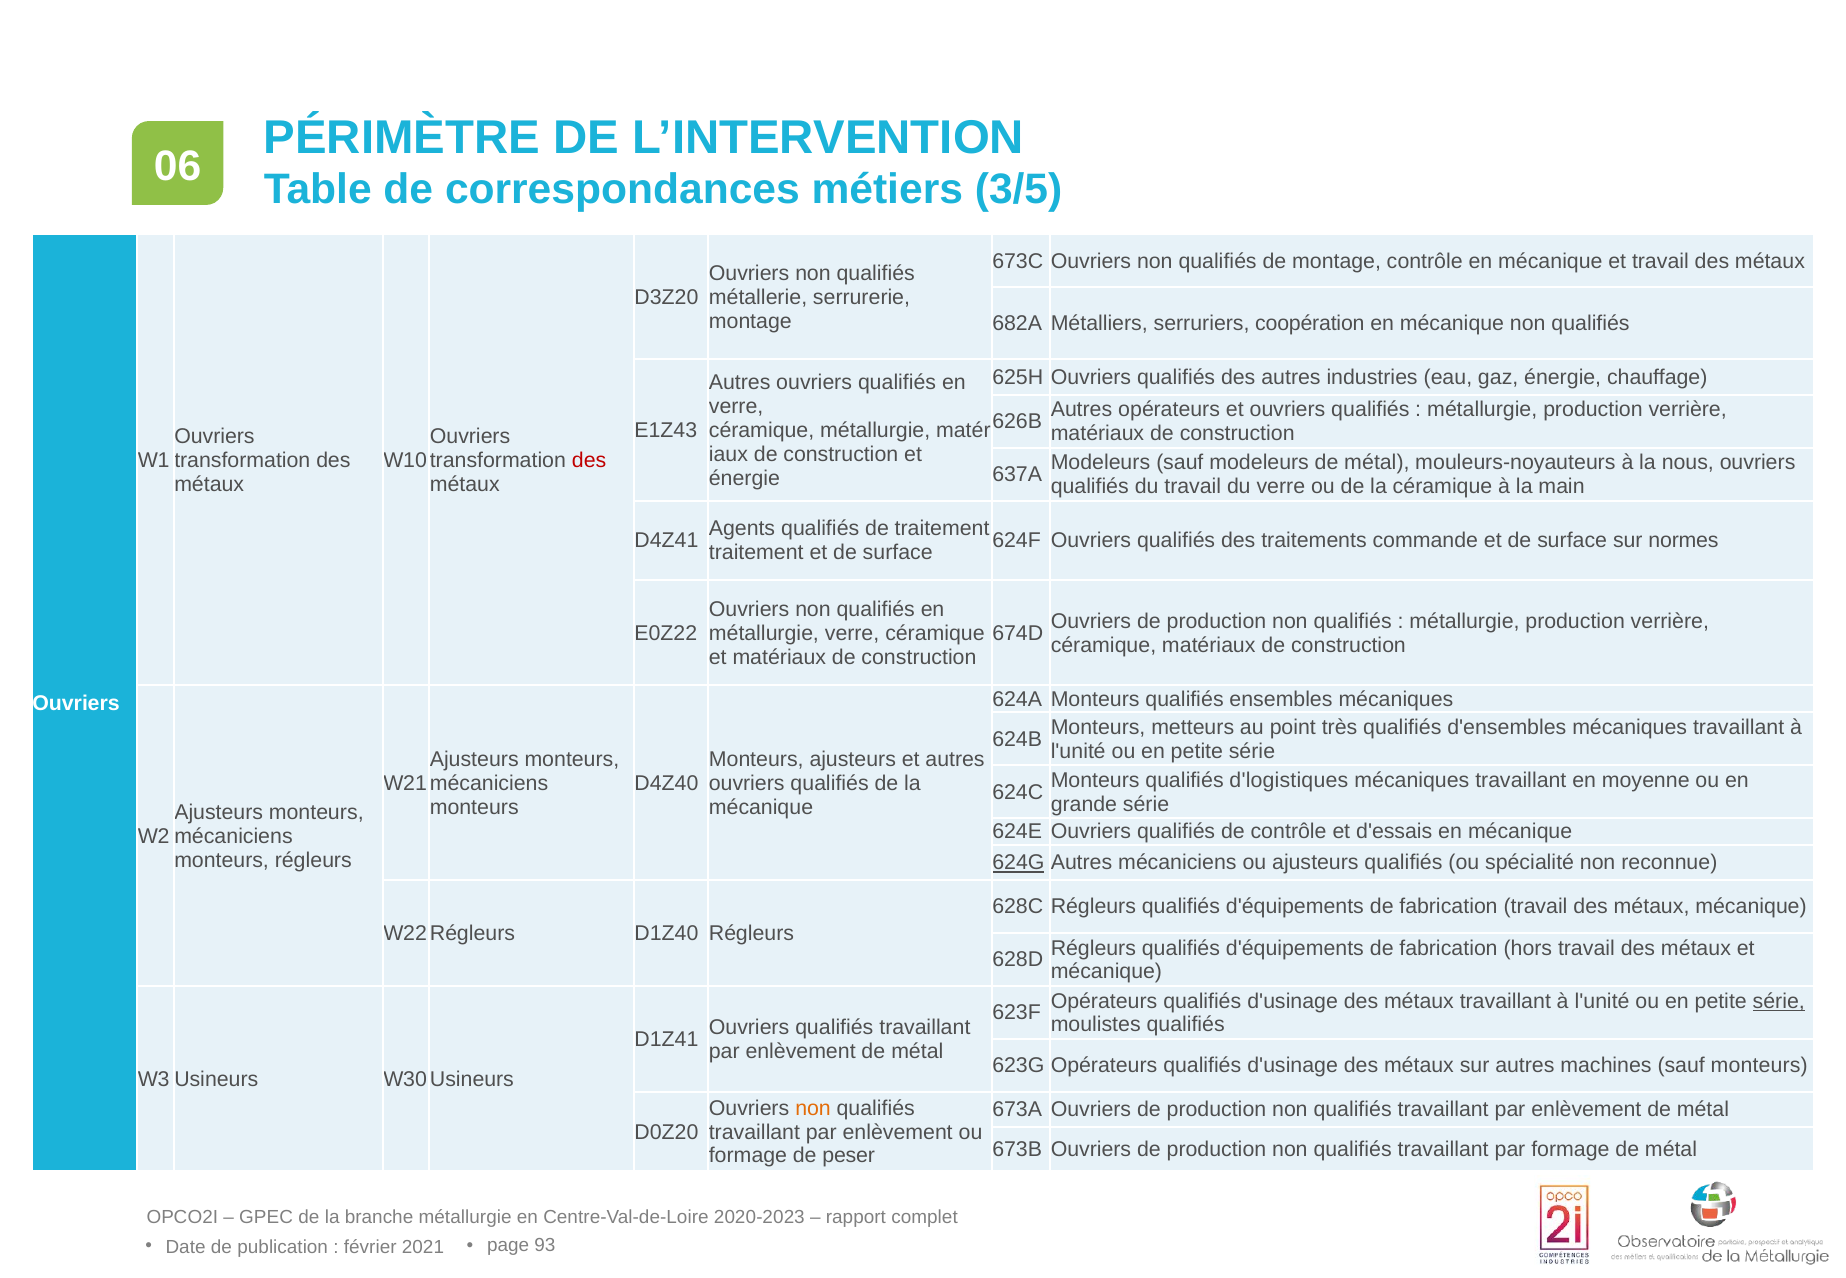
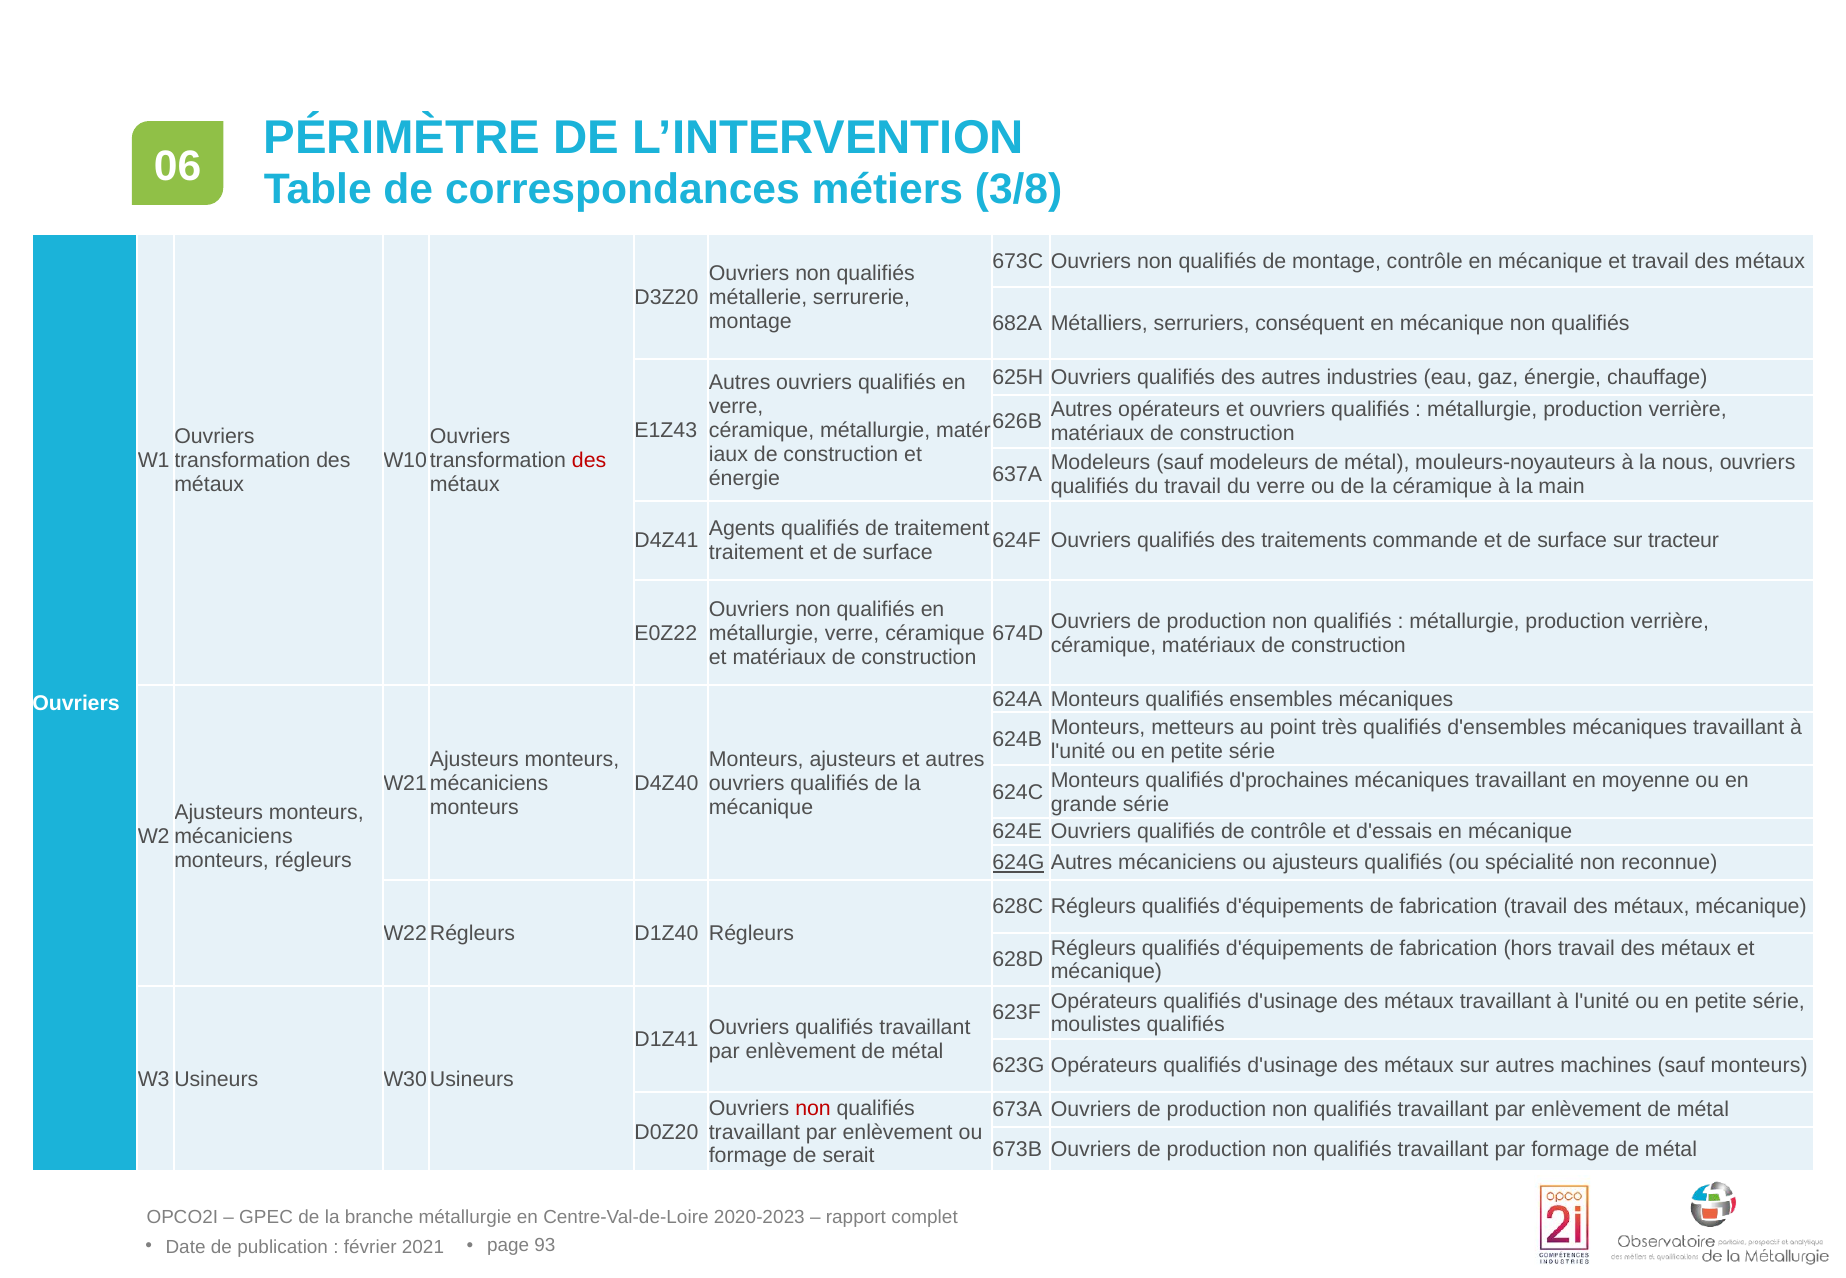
3/5: 3/5 -> 3/8 (1019, 189)
coopération: coopération -> conséquent (1310, 324)
normes: normes -> tracteur (1684, 541)
d'logistiques: d'logistiques -> d'prochaines (1289, 780)
série underline: present -> none (1779, 1001)
non colour: orange -> red (813, 1108)
peser: peser -> serait (849, 1156)
